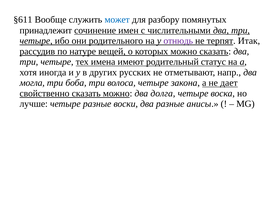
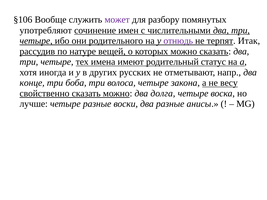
§611: §611 -> §106 (23, 20)
может colour: blue -> purple (117, 20)
принадлежит: принадлежит -> употребляют (46, 30)
могла: могла -> конце (32, 83)
дает: дает -> весу (229, 83)
